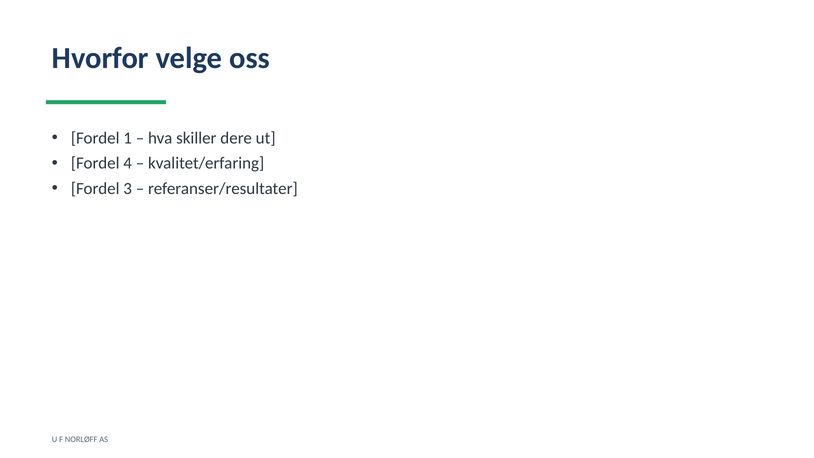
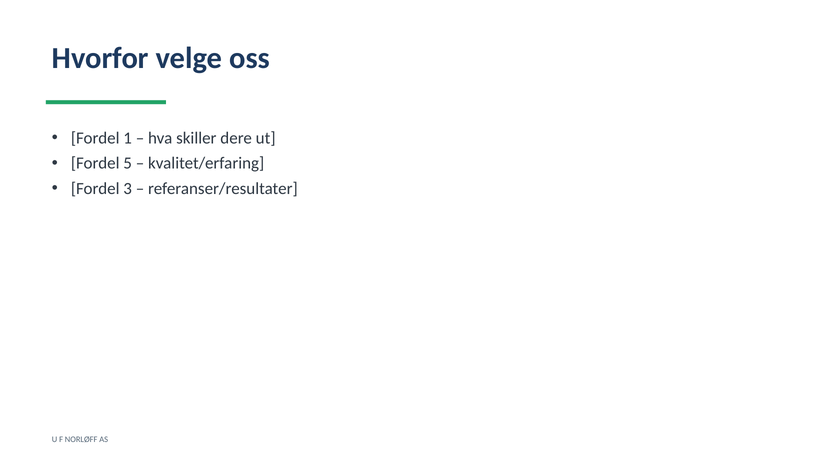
4: 4 -> 5 (128, 163)
